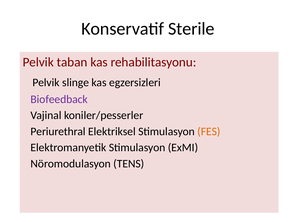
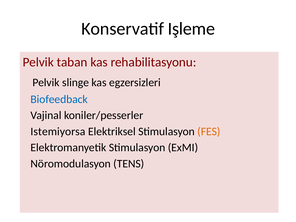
Sterile: Sterile -> Işleme (191, 29)
Biofeedback colour: purple -> blue (59, 99)
Periurethral: Periurethral -> Istemiyorsa (58, 131)
